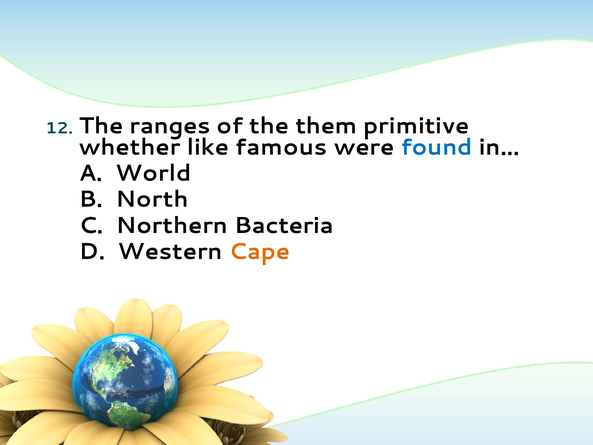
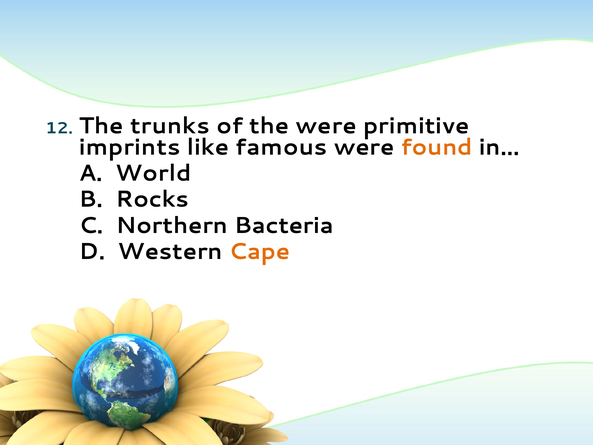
ranges: ranges -> trunks (170, 126)
the them: them -> were (326, 126)
whether: whether -> imprints (130, 147)
found colour: blue -> orange (437, 147)
North: North -> Rocks (152, 199)
